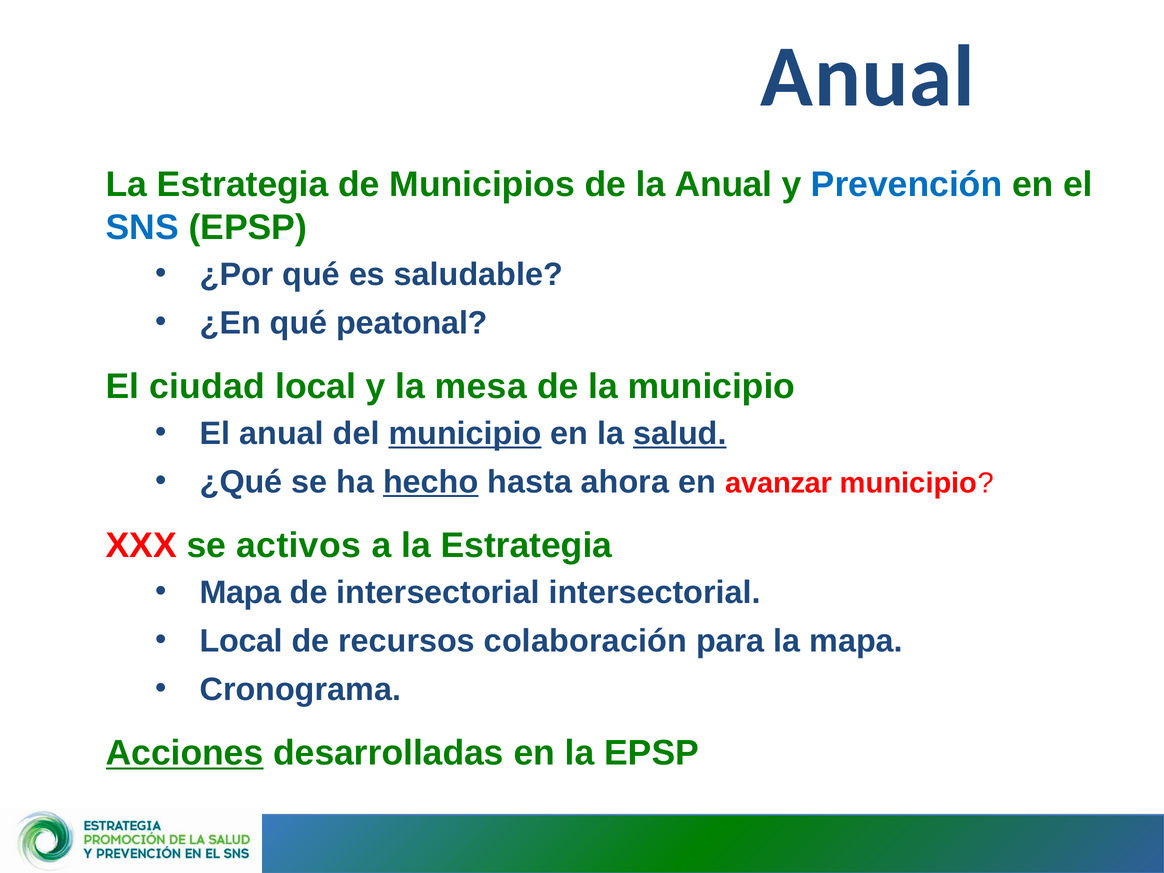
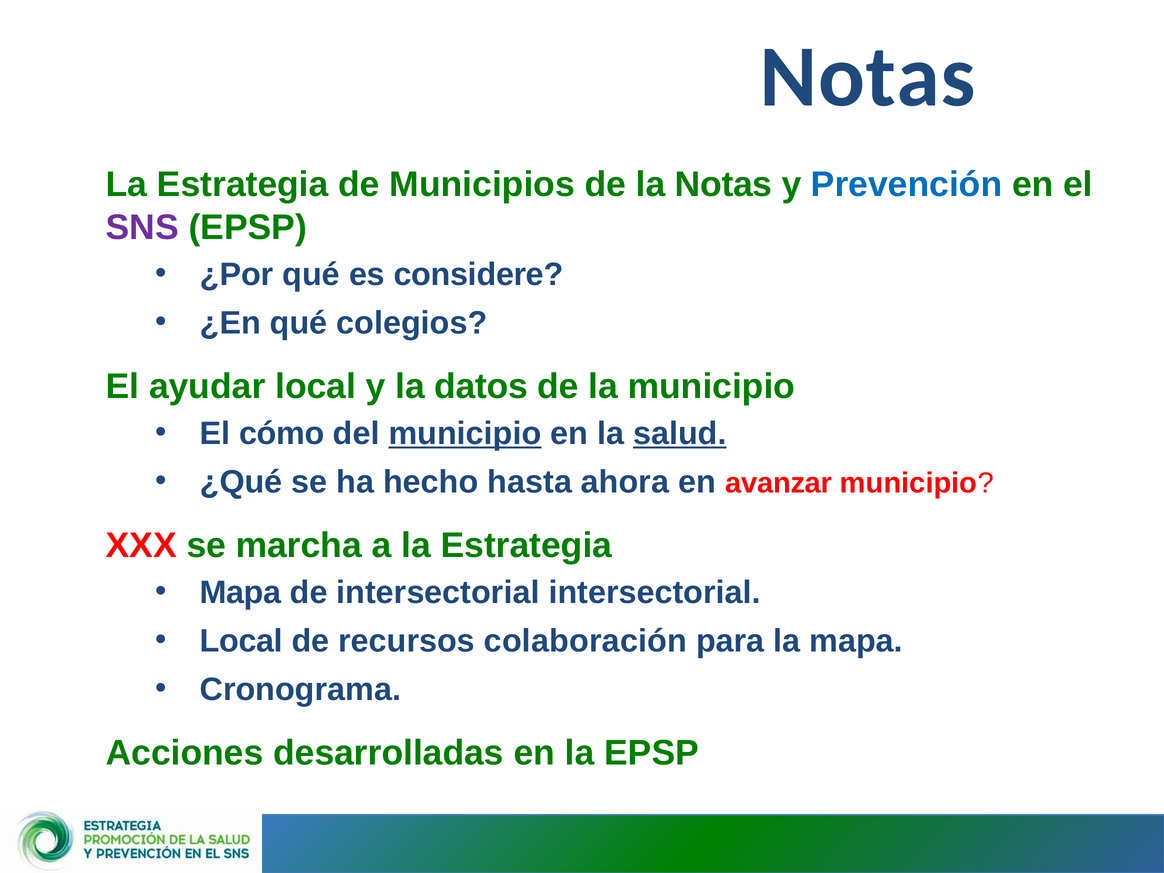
Anual: Anual -> Notas (868, 77)
la Anual: Anual -> Notas (724, 185)
SNS colour: blue -> purple (142, 227)
saludable: saludable -> considere (479, 274)
peatonal: peatonal -> colegios (412, 323)
ciudad: ciudad -> ayudar (207, 386)
mesa: mesa -> datos (481, 386)
El anual: anual -> cómo (282, 433)
hecho underline: present -> none (431, 482)
activos: activos -> marcha (299, 546)
Acciones underline: present -> none (185, 753)
